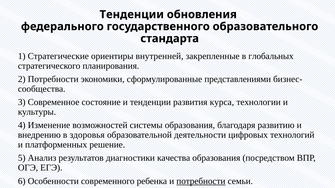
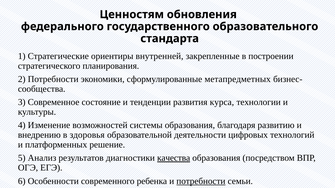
Тенденции: Тенденции -> Ценностям (132, 14)
глобальных: глобальных -> построении (271, 56)
представлениями: представлениями -> метапредметных (238, 79)
качества underline: none -> present (174, 158)
